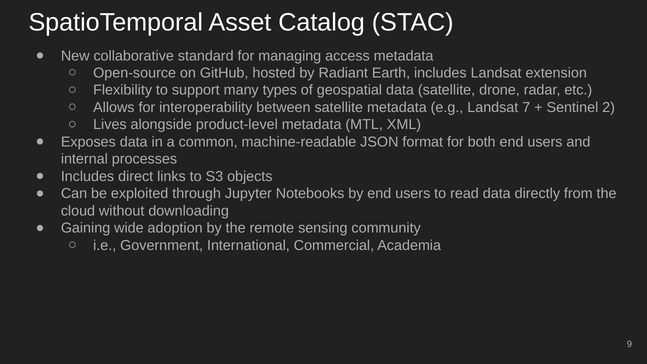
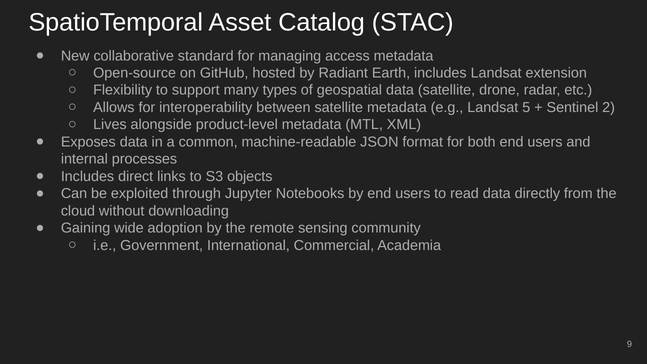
7: 7 -> 5 (526, 107)
